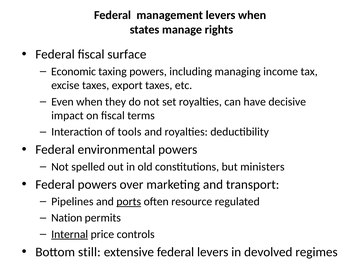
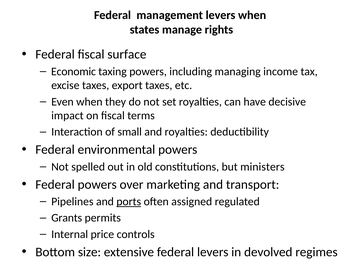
tools: tools -> small (130, 132)
resource: resource -> assigned (192, 202)
Nation: Nation -> Grants (67, 218)
Internal underline: present -> none (70, 234)
still: still -> size (89, 252)
